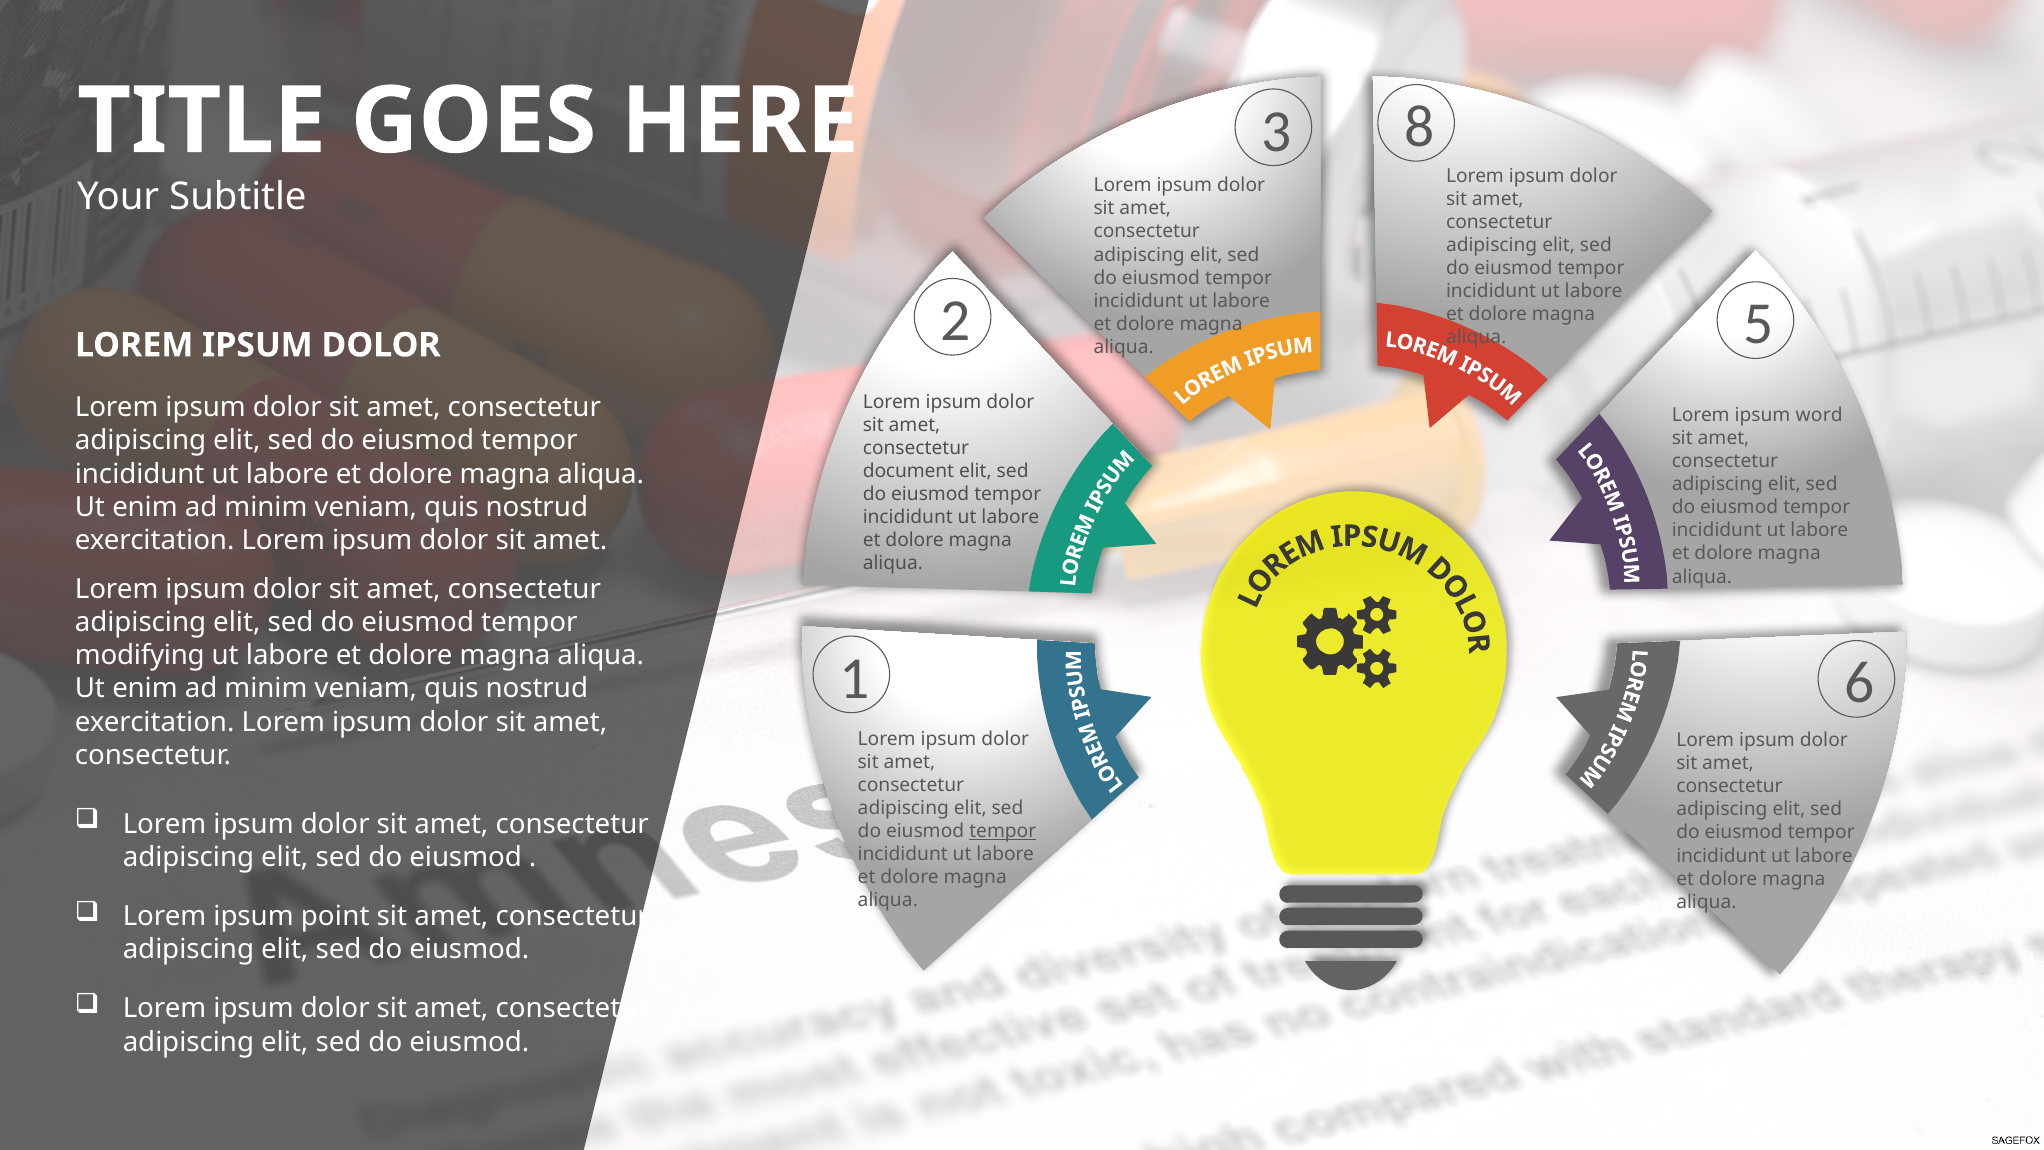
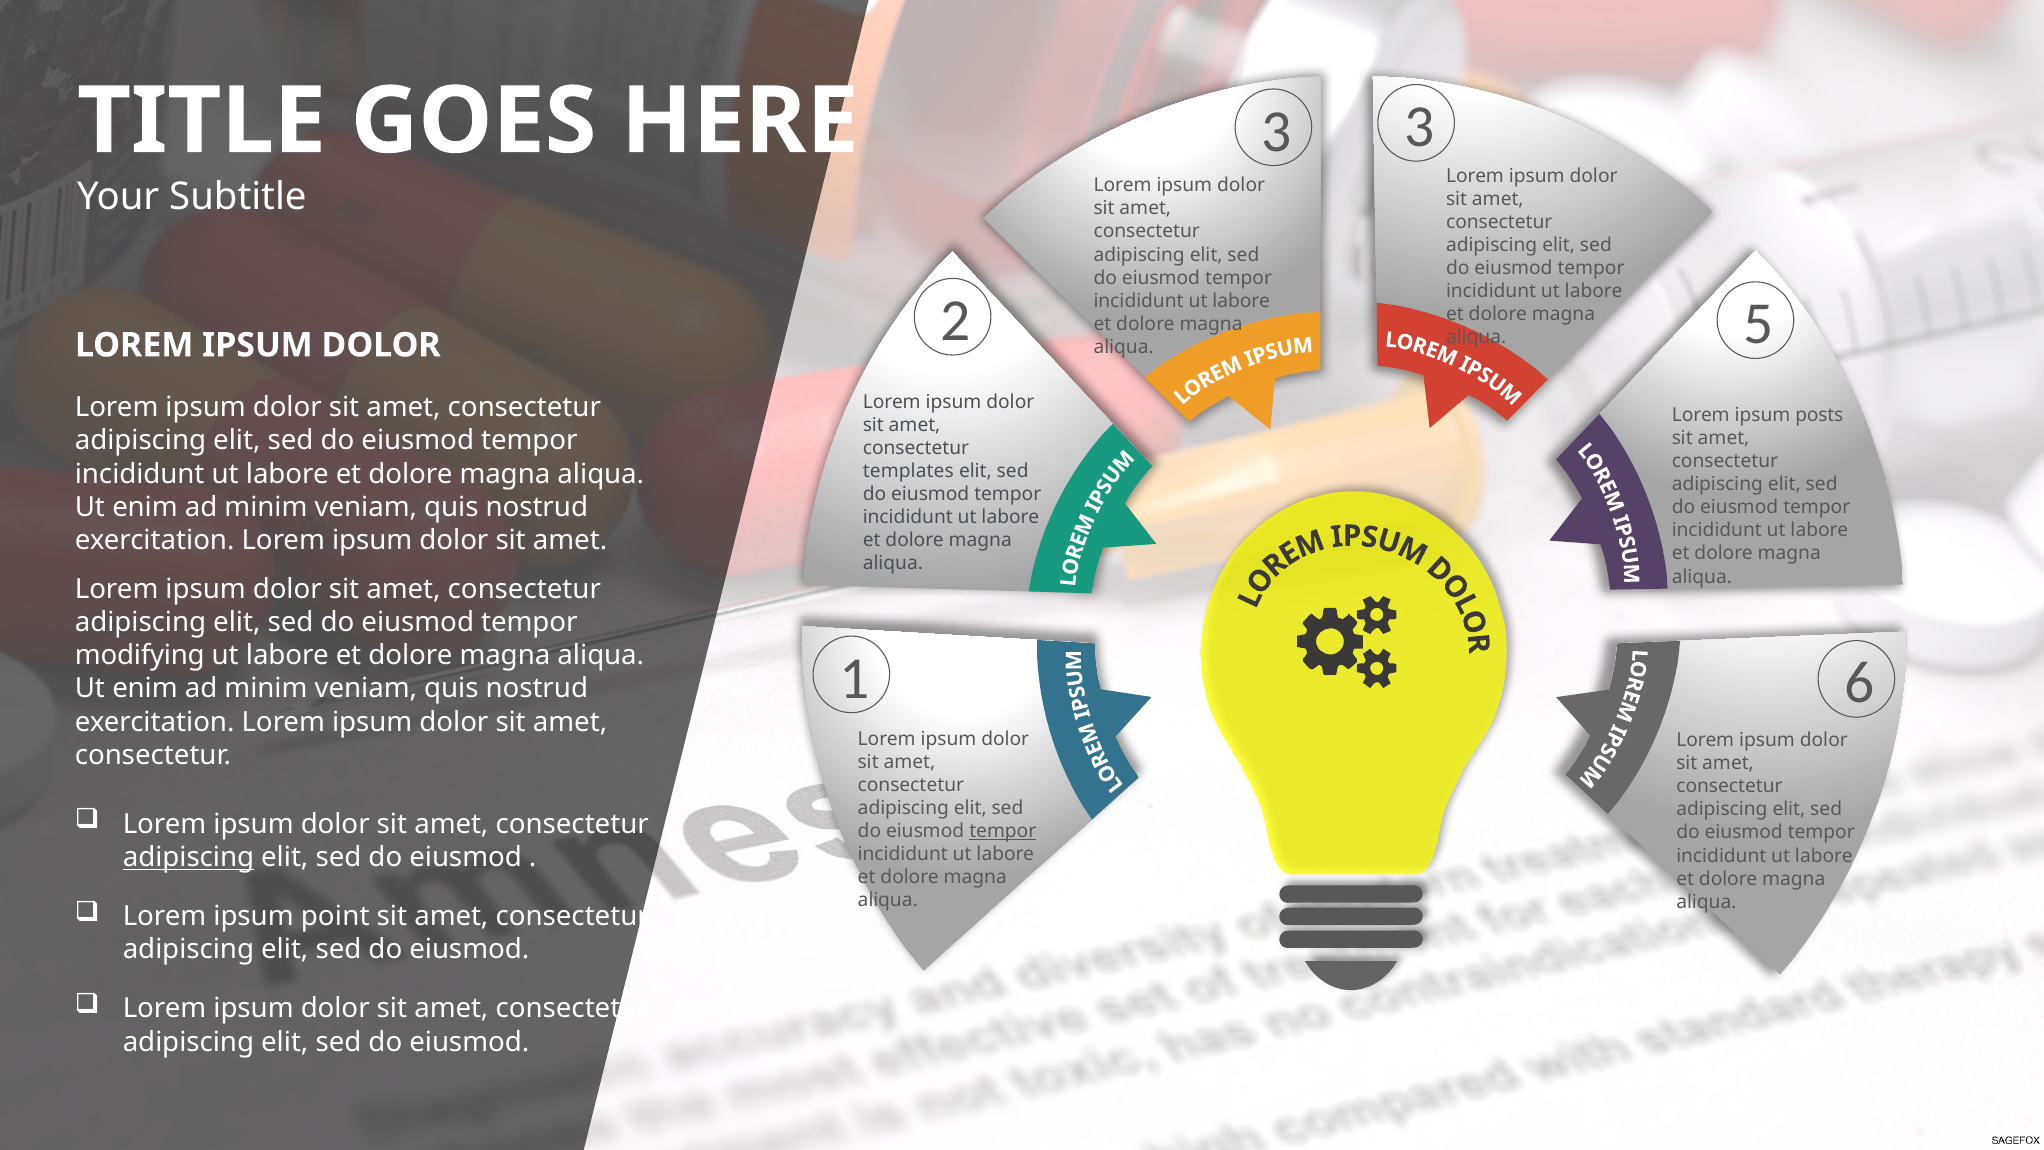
8: 8 -> 3 (1419, 127)
word: word -> posts (1819, 415)
document: document -> templates (908, 471)
adipiscing underline: none -> present (189, 857)
